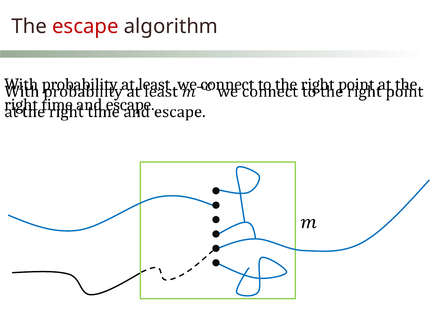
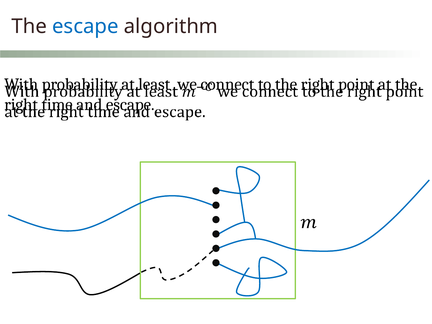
escape colour: red -> blue (85, 26)
